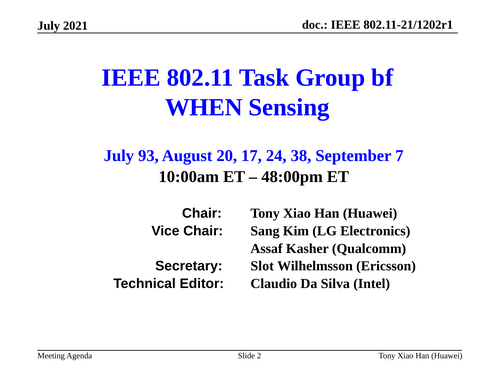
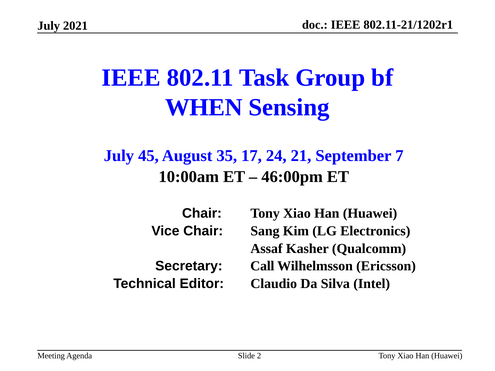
93: 93 -> 45 (148, 156)
20: 20 -> 35 (227, 156)
38: 38 -> 21 (301, 156)
48:00pm: 48:00pm -> 46:00pm (292, 177)
Slot: Slot -> Call (262, 266)
